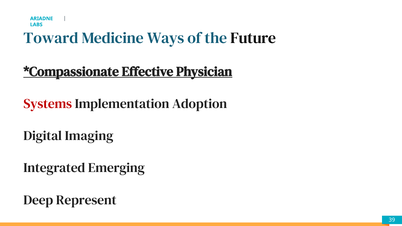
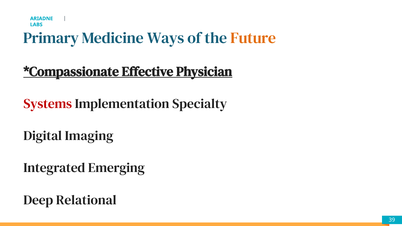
Toward: Toward -> Primary (51, 38)
Future colour: black -> orange (253, 38)
Adoption: Adoption -> Specialty (200, 104)
Represent: Represent -> Relational (86, 200)
